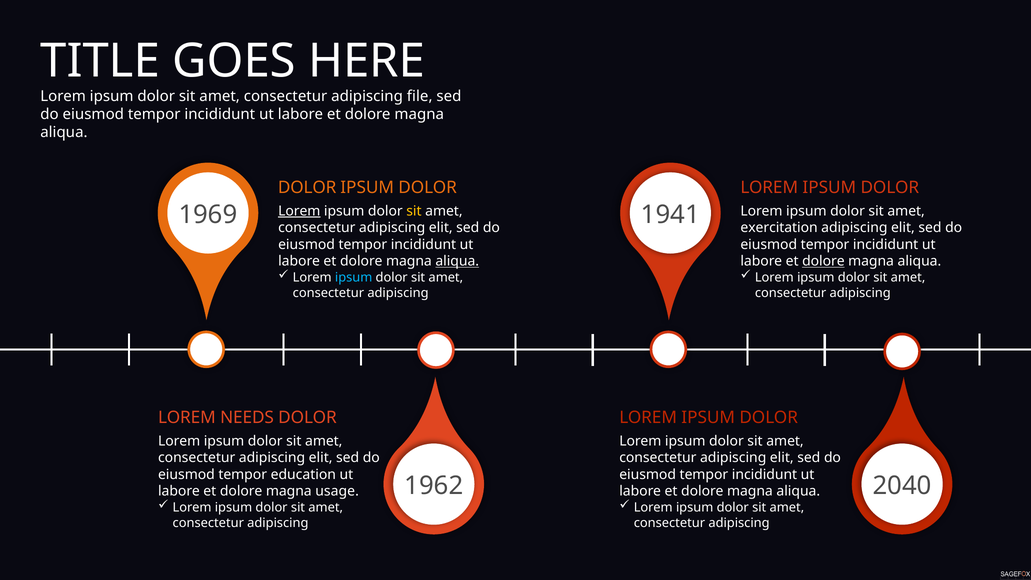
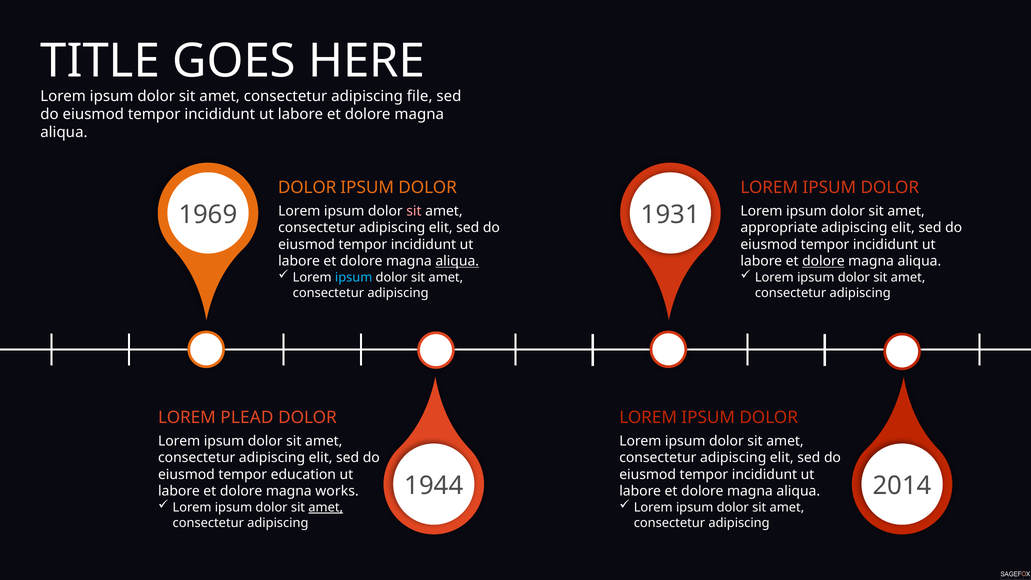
Lorem underline: present -> none (299, 211)
sit colour: yellow -> pink (414, 211)
1941: 1941 -> 1931 (670, 215)
exercitation: exercitation -> appropriate (779, 228)
NEEDS: NEEDS -> PLEAD (247, 417)
1962: 1962 -> 1944 (434, 486)
2040: 2040 -> 2014 (902, 486)
usage: usage -> works (337, 491)
amet underline: none -> present (326, 507)
